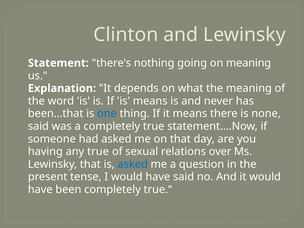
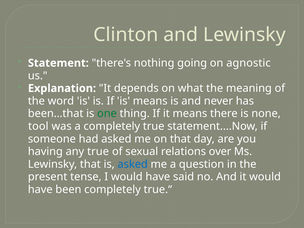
on meaning: meaning -> agnostic (248, 63)
one colour: blue -> green (107, 114)
said: said -> tool (38, 126)
